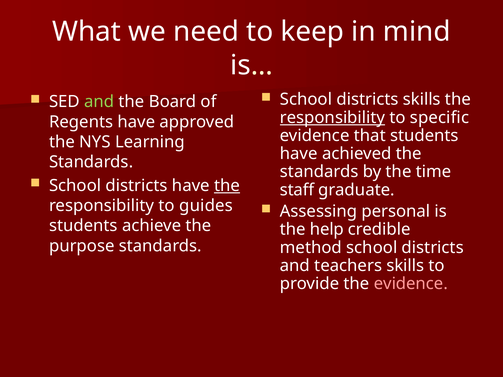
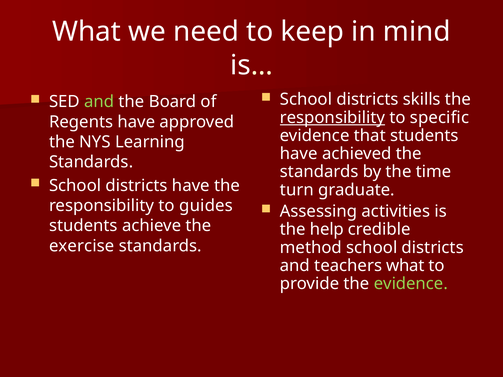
the underline: present -> none (227, 186)
staff: staff -> turn (297, 190)
personal: personal -> activities (396, 211)
purpose: purpose -> exercise (82, 246)
teachers skills: skills -> what (405, 266)
evidence colour: pink -> light green (411, 284)
